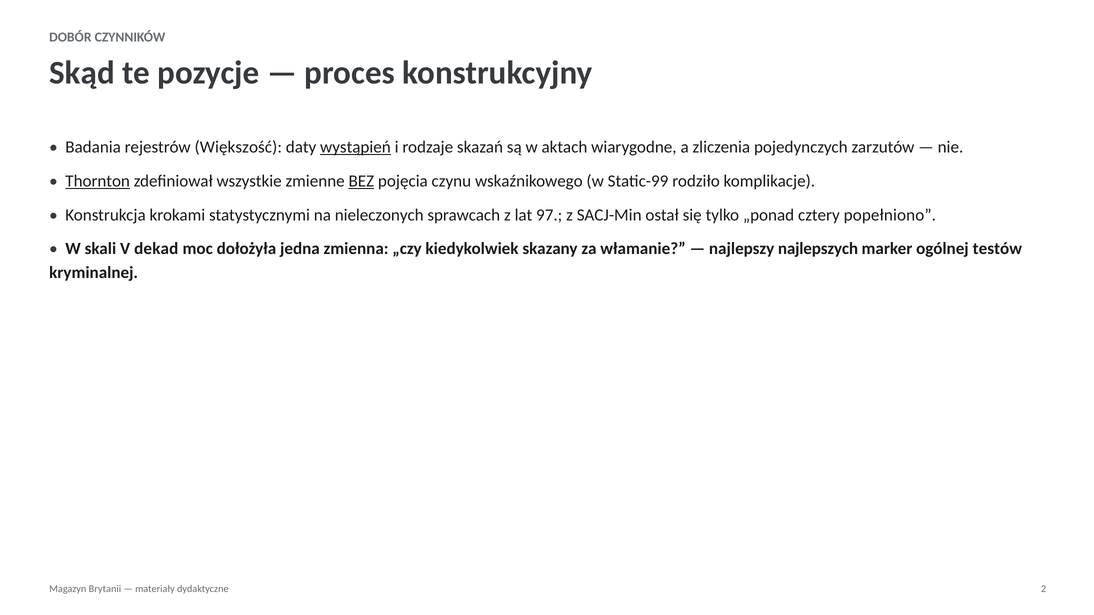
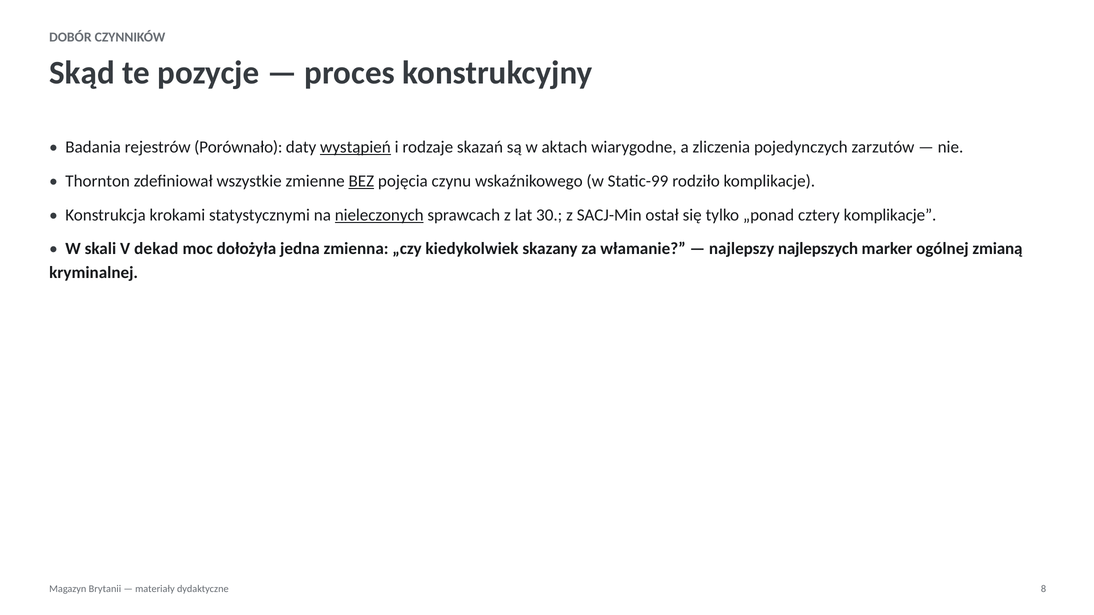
Większość: Większość -> Porównało (238, 147)
Thornton underline: present -> none (98, 181)
nieleczonych underline: none -> present (379, 215)
97: 97 -> 30 (549, 215)
cztery popełniono: popełniono -> komplikacje (890, 215)
testów: testów -> zmianą (997, 249)
2: 2 -> 8 (1044, 589)
